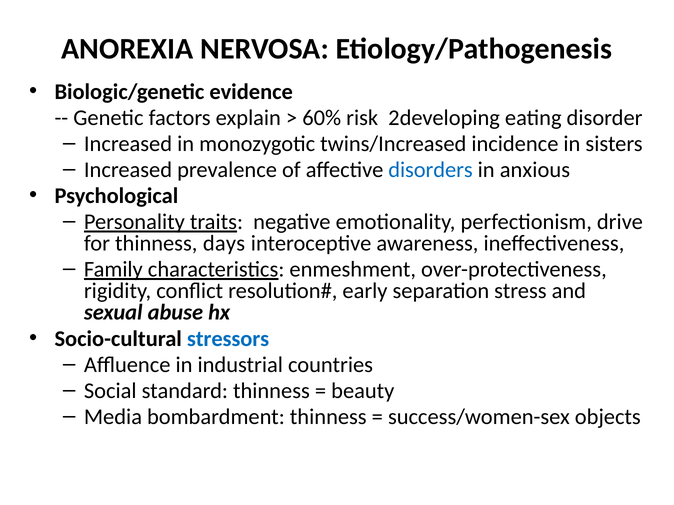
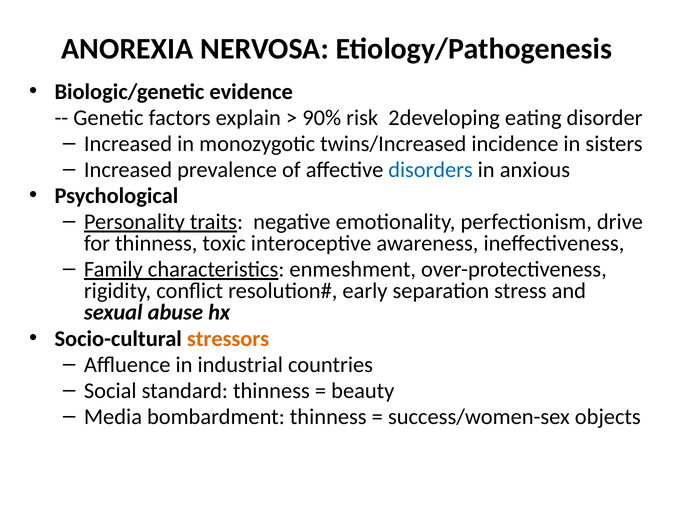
60%: 60% -> 90% (322, 118)
days: days -> toxic (224, 244)
stressors colour: blue -> orange (228, 339)
